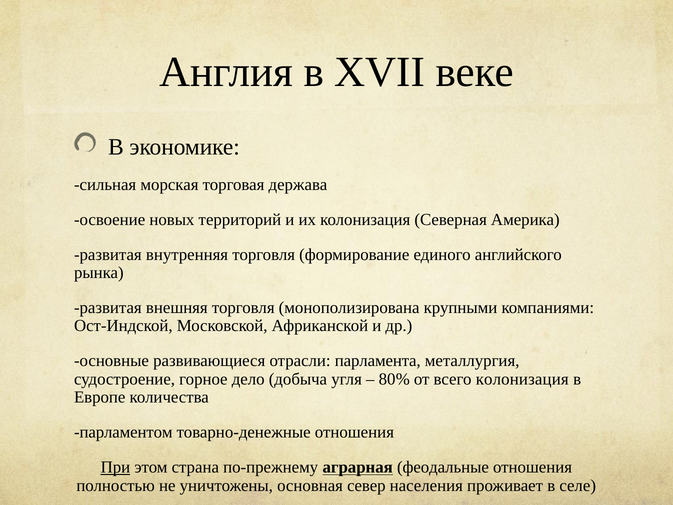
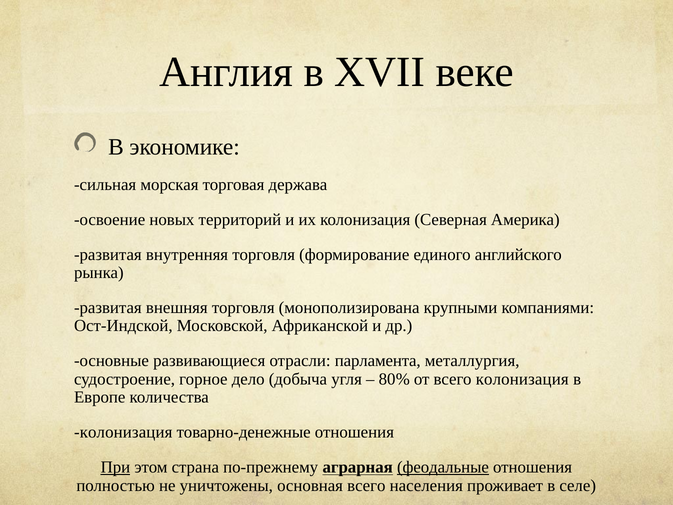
парламентом: парламентом -> колонизация (123, 432)
феодальные underline: none -> present (443, 467)
основная север: север -> всего (366, 485)
